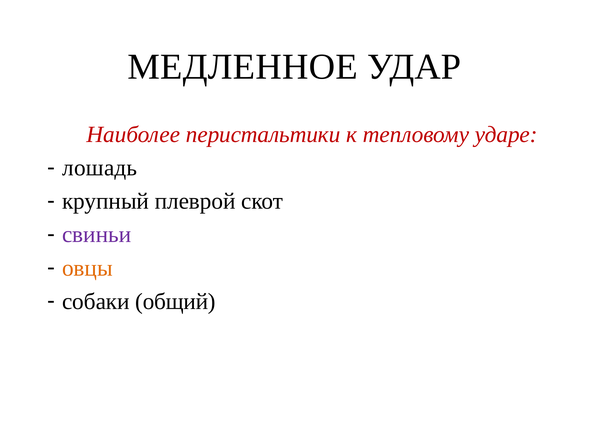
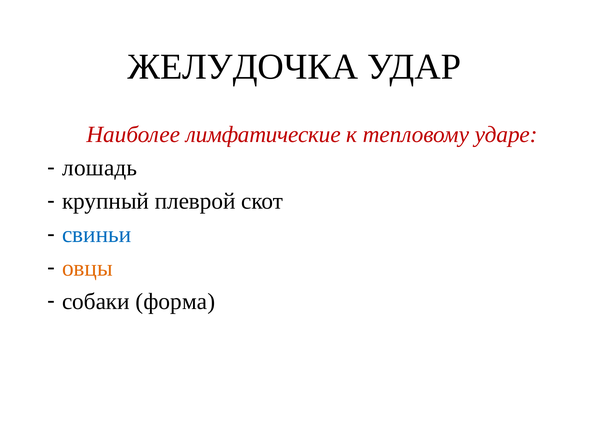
МЕДЛЕННОЕ: МЕДЛЕННОЕ -> ЖЕЛУДОЧКА (243, 67)
перистальтики: перистальтики -> лимфатические (263, 135)
свиньи colour: purple -> blue (97, 235)
общий: общий -> форма (175, 302)
